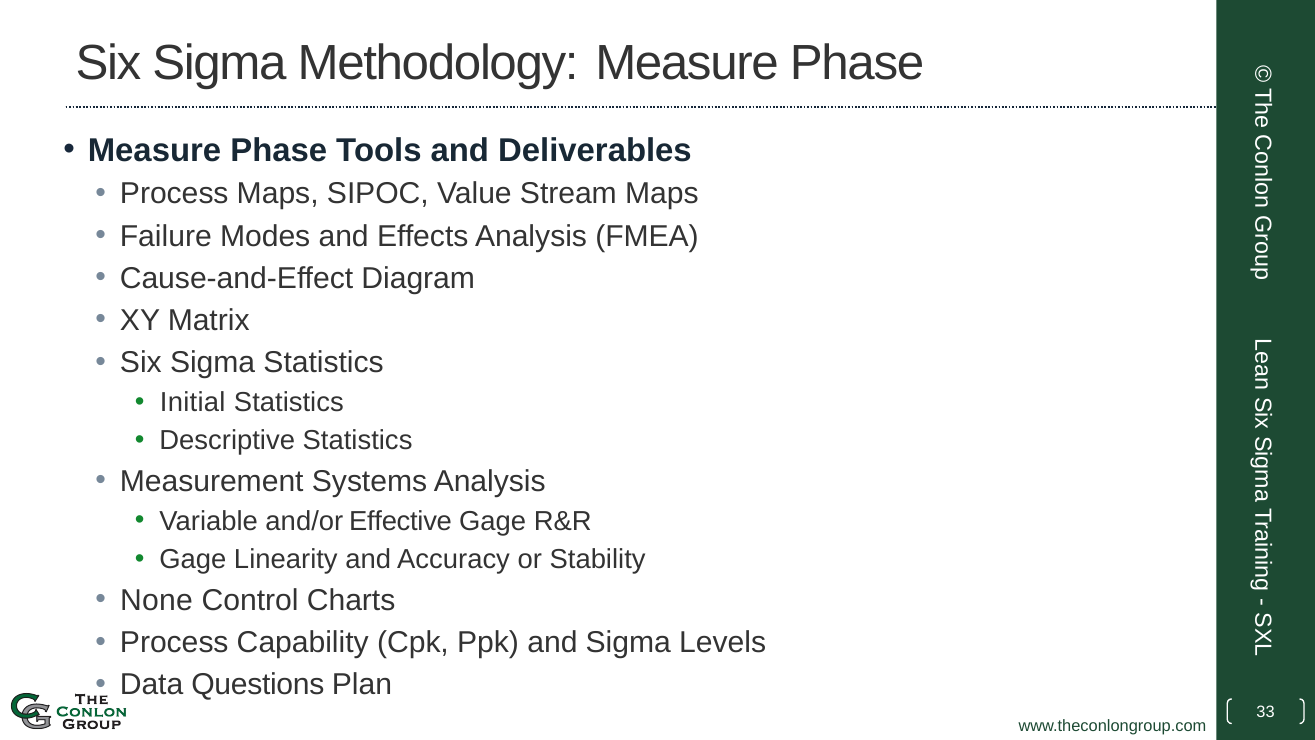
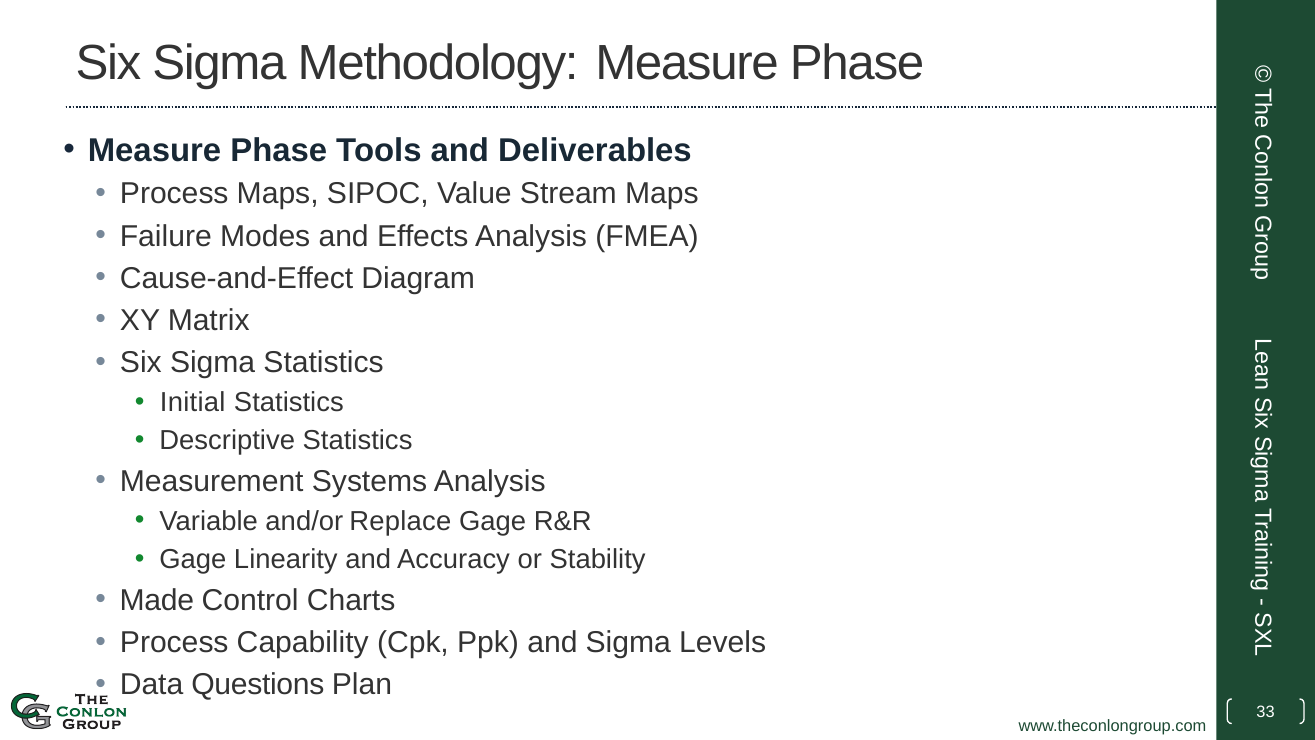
Effective: Effective -> Replace (400, 521)
None: None -> Made (157, 600)
